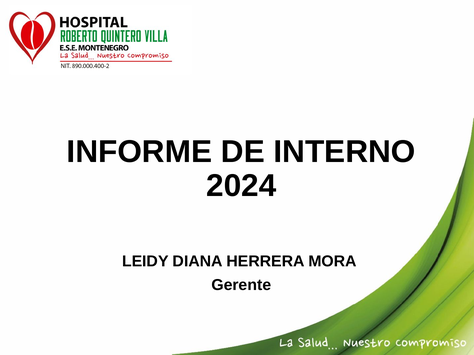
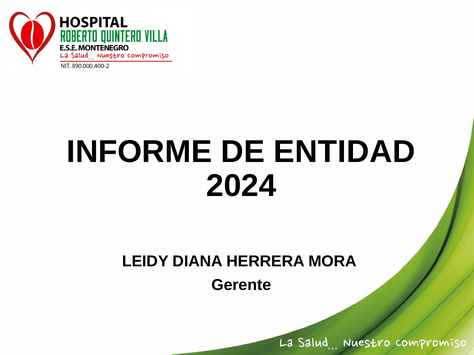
INTERNO: INTERNO -> ENTIDAD (344, 152)
